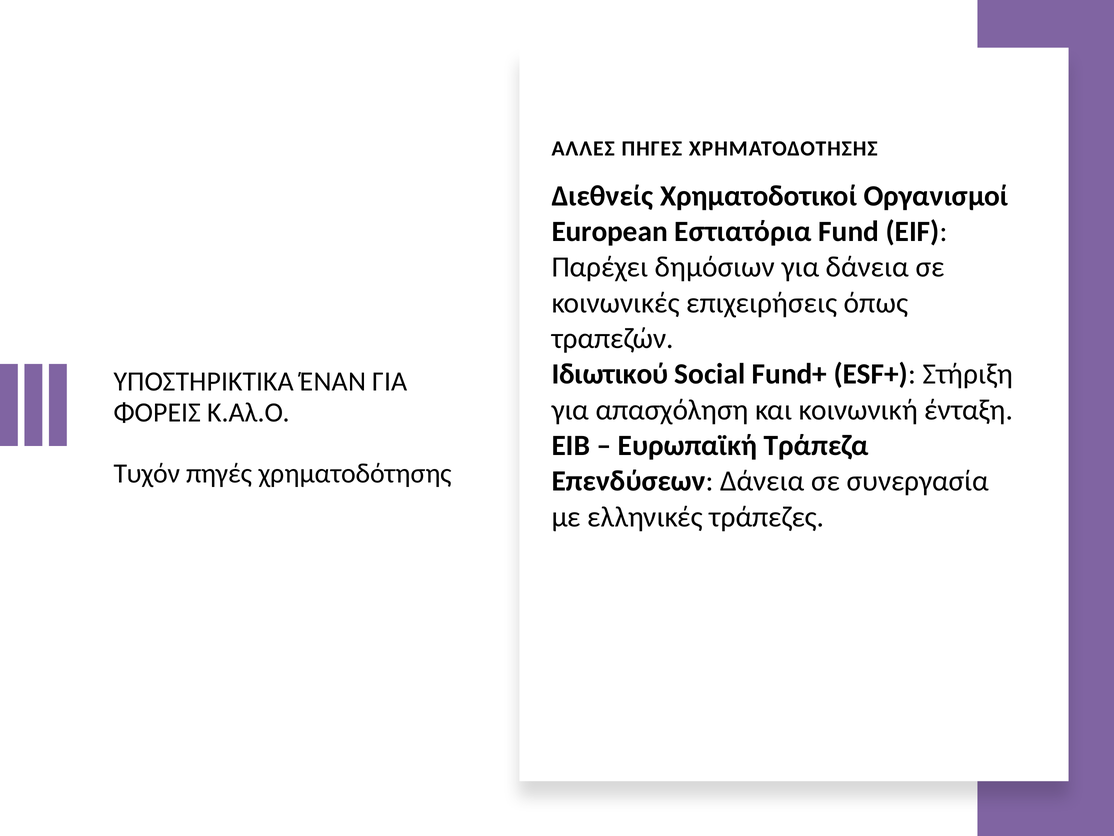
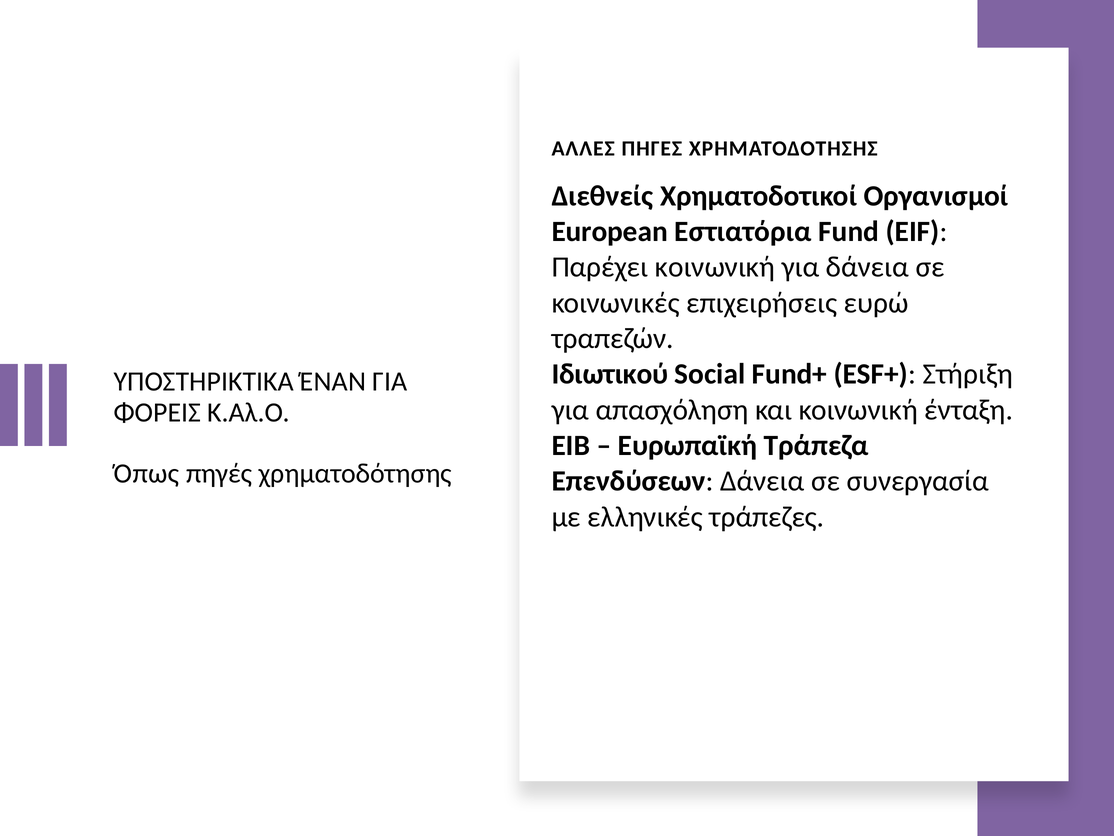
Παρέχει δημόσιων: δημόσιων -> κοινωνική (715, 267)
όπως: όπως -> ευρώ (876, 303)
Τυχόν: Τυχόν -> Όπως (147, 473)
